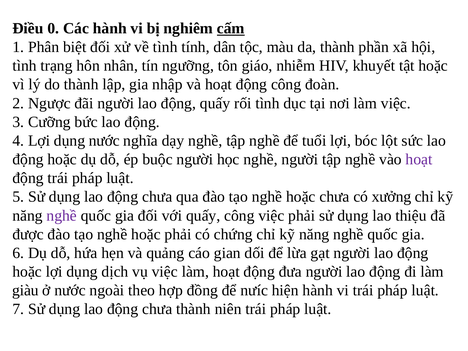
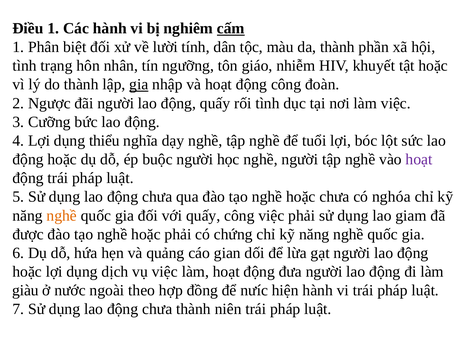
Điều 0: 0 -> 1 (53, 28)
về tình: tình -> lười (165, 47)
gia underline: none -> present (139, 85)
dụng nước: nước -> thiểu (104, 141)
xưởng: xưởng -> nghóa (391, 197)
nghề colour: purple -> orange (62, 216)
thiệu: thiệu -> giam (411, 216)
